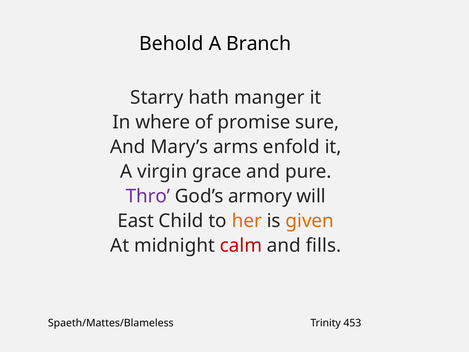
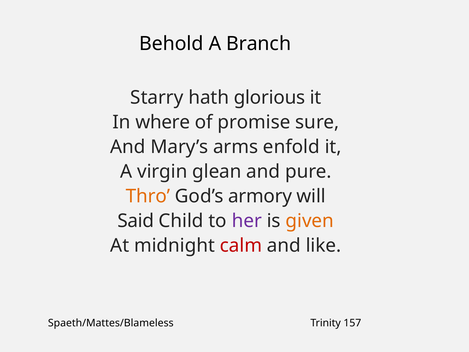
manger: manger -> glorious (270, 98)
grace: grace -> glean (217, 171)
Thro colour: purple -> orange (148, 196)
East: East -> Said (136, 221)
her colour: orange -> purple (247, 221)
fills: fills -> like (324, 245)
453: 453 -> 157 (352, 323)
